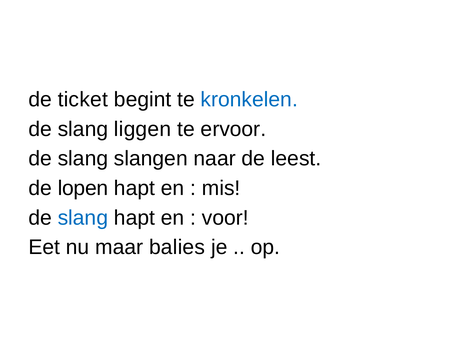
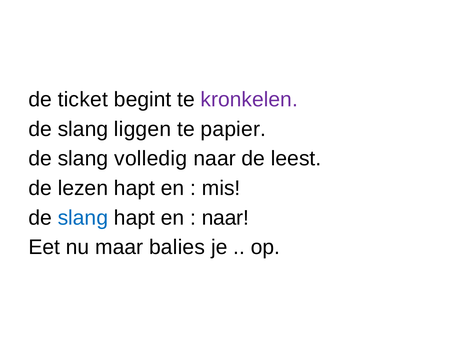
kronkelen colour: blue -> purple (249, 99)
ervoor: ervoor -> papier (233, 129)
slangen: slangen -> volledig (151, 158)
lopen: lopen -> lezen (83, 188)
voor: voor -> naar (225, 217)
